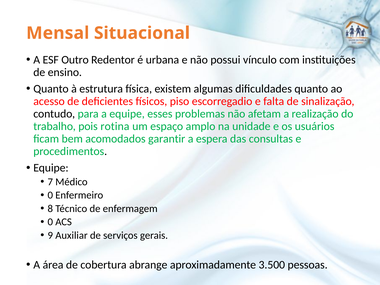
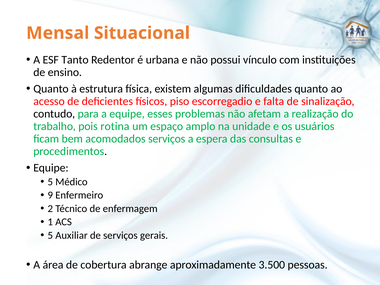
Outro: Outro -> Tanto (75, 60)
acomodados garantir: garantir -> serviços (167, 139)
7: 7 -> 5 (50, 182)
0: 0 -> 9 (50, 195)
8: 8 -> 2 (50, 209)
0: 0 -> 1 (50, 222)
9: 9 -> 5 (50, 235)
